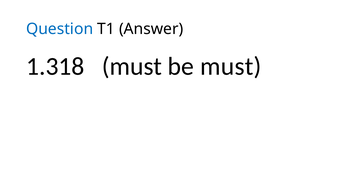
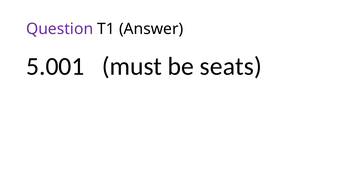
Question colour: blue -> purple (60, 29)
1.318: 1.318 -> 5.001 (55, 66)
be must: must -> seats (231, 66)
